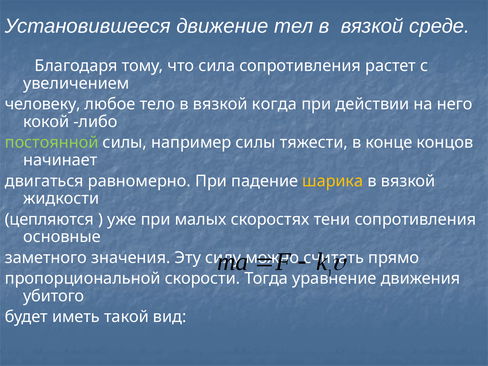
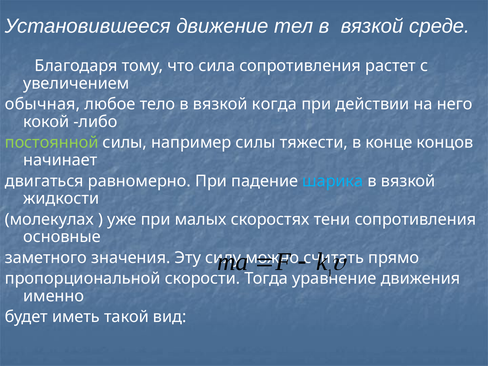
человеку: человеку -> обычная (43, 104)
шарика colour: yellow -> light blue (333, 181)
цепляются: цепляются -> молекулах (49, 219)
убитого: убитого -> именно (54, 296)
